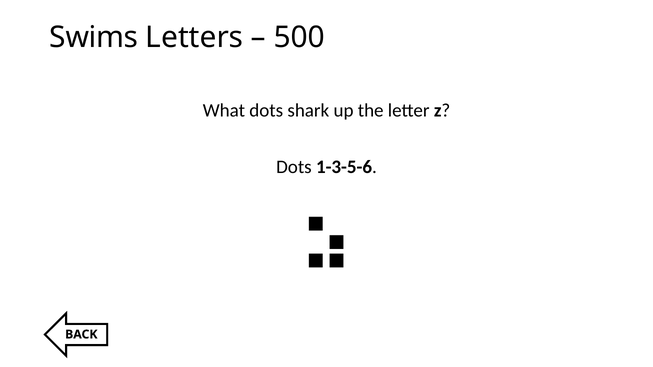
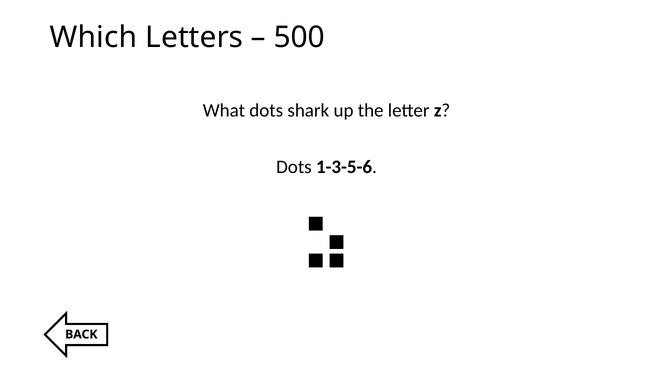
Swims: Swims -> Which (94, 38)
